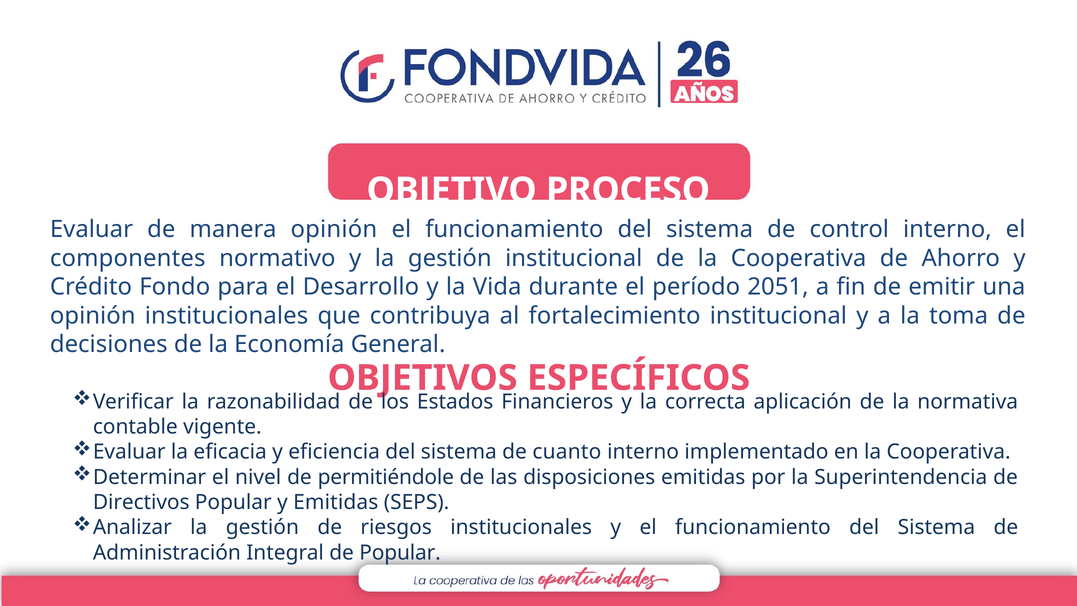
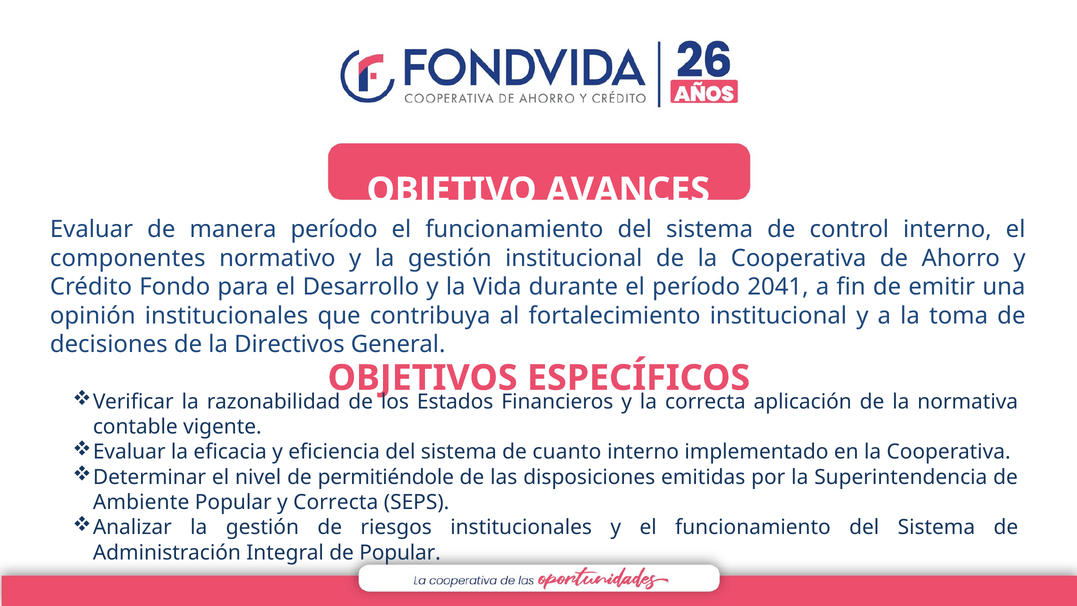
PROCESO: PROCESO -> AVANCES (628, 190)
manera opinión: opinión -> período (334, 230)
2051: 2051 -> 2041 (778, 287)
Economía: Economía -> Directivos (289, 344)
Directivos: Directivos -> Ambiente (141, 502)
y Emitidas: Emitidas -> Correcta (336, 502)
